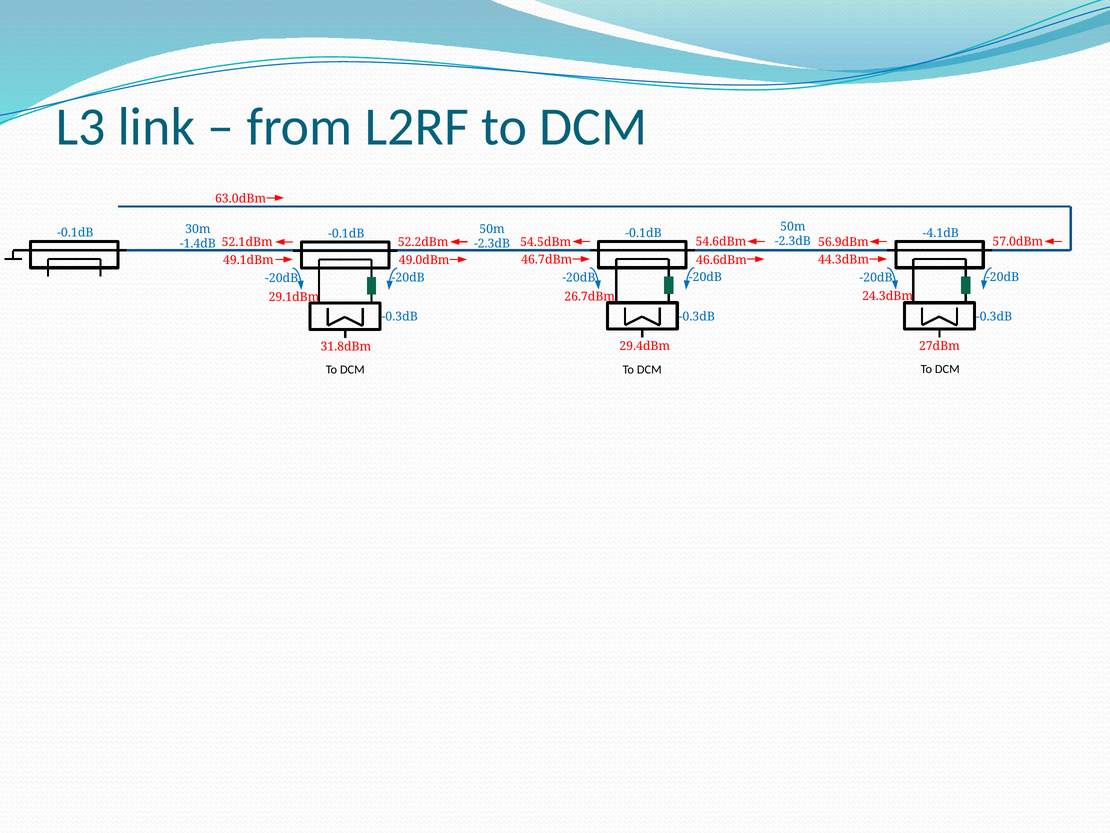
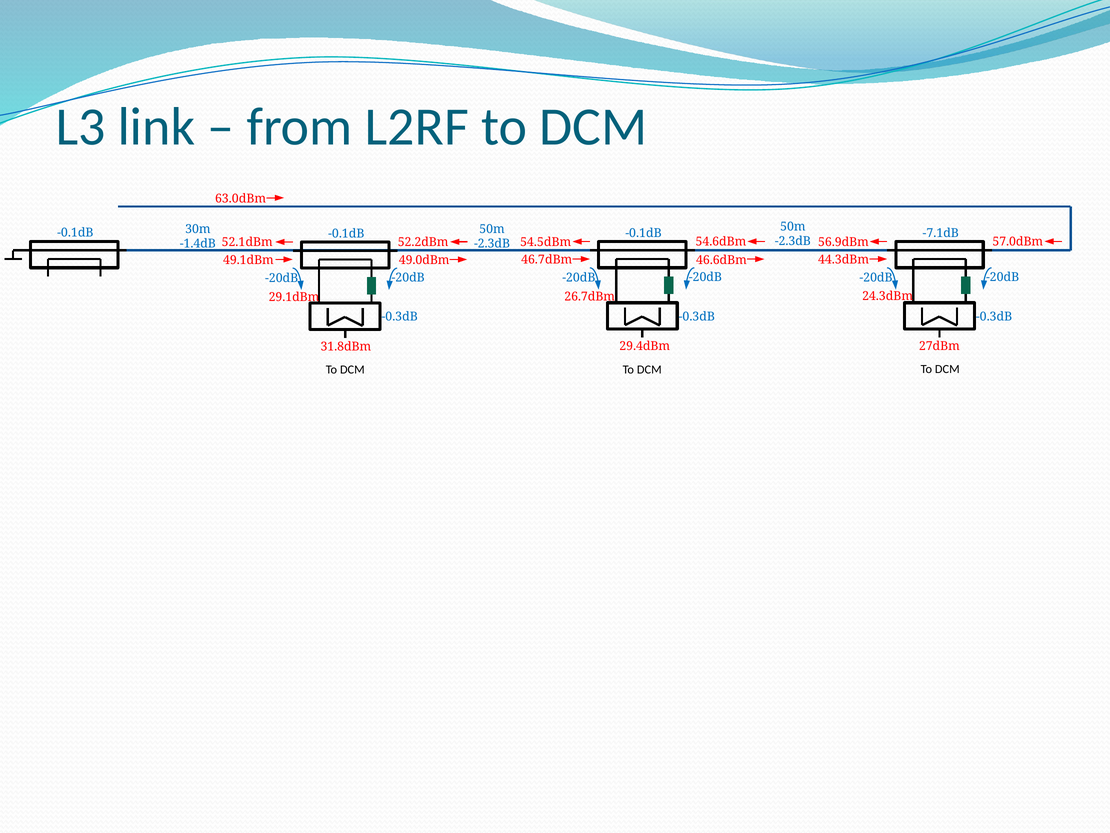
-4.1dB: -4.1dB -> -7.1dB (941, 233)
